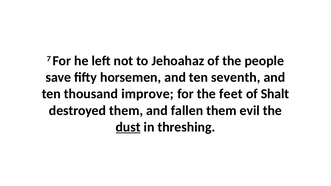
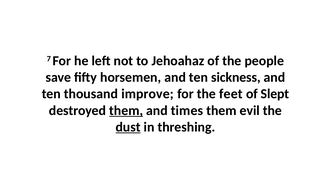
seventh: seventh -> sickness (236, 77)
Shalt: Shalt -> Slept (275, 94)
them underline: none -> present (126, 111)
fallen: fallen -> times (187, 111)
